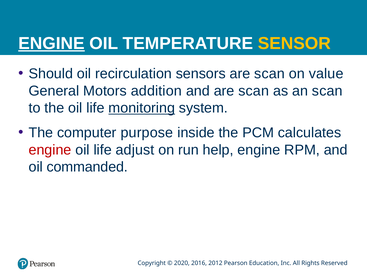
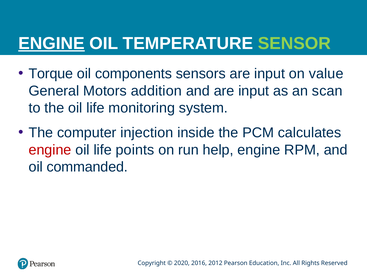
SENSOR colour: yellow -> light green (294, 43)
Should: Should -> Torque (51, 74)
recirculation: recirculation -> components (134, 74)
sensors are scan: scan -> input (270, 74)
and are scan: scan -> input (254, 91)
monitoring underline: present -> none (142, 108)
purpose: purpose -> injection (147, 133)
adjust: adjust -> points (135, 150)
